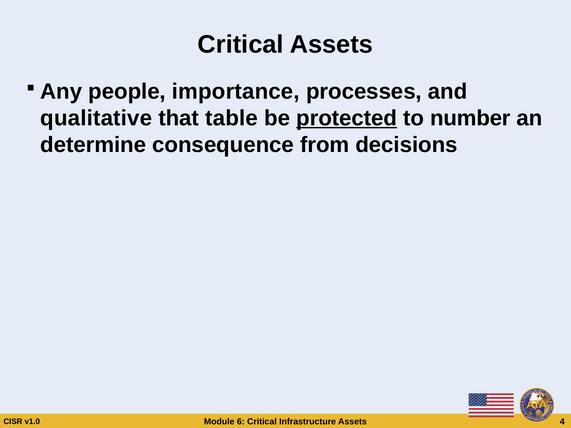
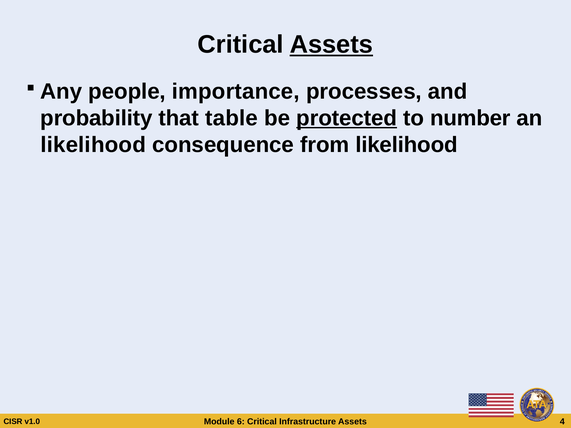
Assets underline: none -> present (331, 45)
qualitative: qualitative -> probability (96, 118)
determine: determine -> likelihood (93, 145)
from decisions: decisions -> likelihood (407, 145)
